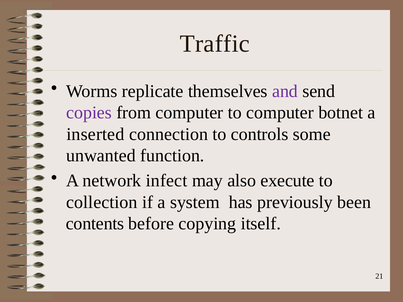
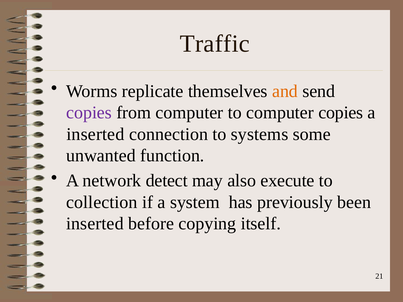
and colour: purple -> orange (285, 91)
computer botnet: botnet -> copies (341, 113)
controls: controls -> systems (260, 134)
infect: infect -> detect (167, 181)
contents: contents -> inserted (95, 224)
